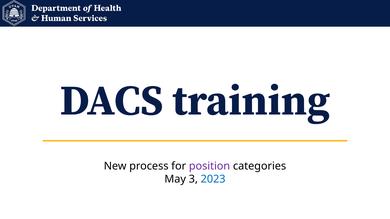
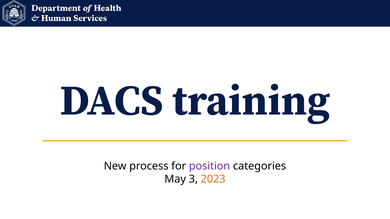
2023 colour: blue -> orange (213, 179)
